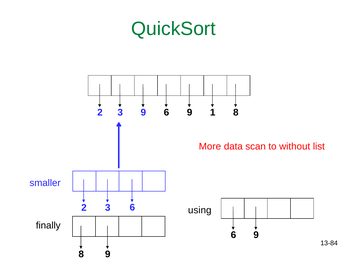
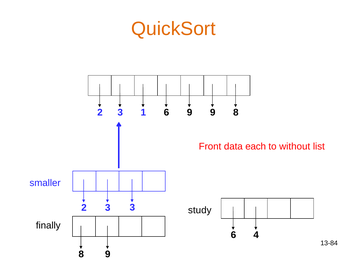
QuickSort colour: green -> orange (173, 29)
3 9: 9 -> 1 (143, 113)
9 1: 1 -> 9 (213, 113)
More: More -> Front (210, 146)
scan: scan -> each (256, 146)
3 6: 6 -> 3 (132, 208)
using: using -> study (200, 210)
9: 9 -> 4 (256, 235)
